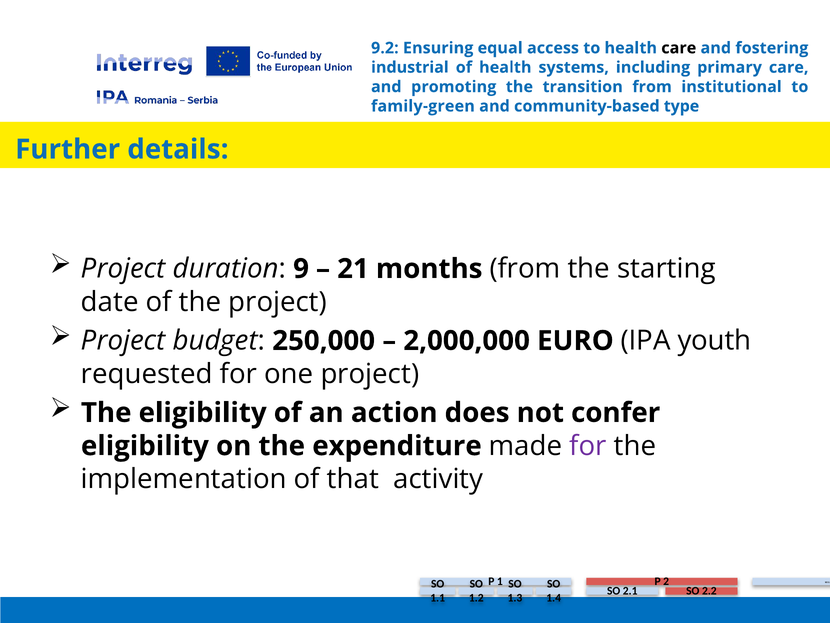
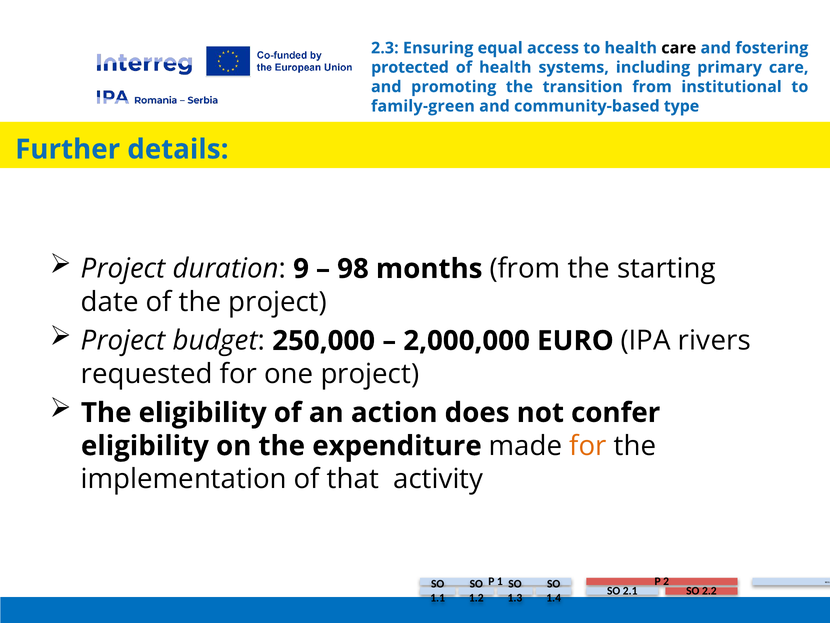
9.2: 9.2 -> 2.3 (385, 48)
industrial: industrial -> protected (410, 67)
21: 21 -> 98 (353, 269)
youth: youth -> rivers (714, 341)
for colour: purple -> orange (588, 446)
